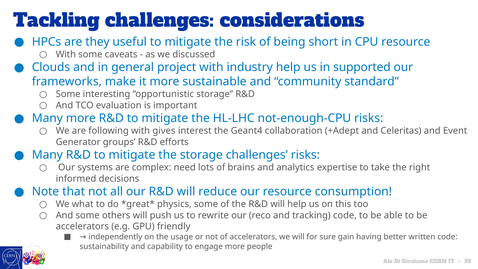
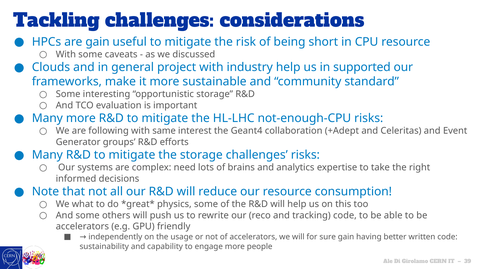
are they: they -> gain (98, 42)
gives: gives -> same (164, 131)
